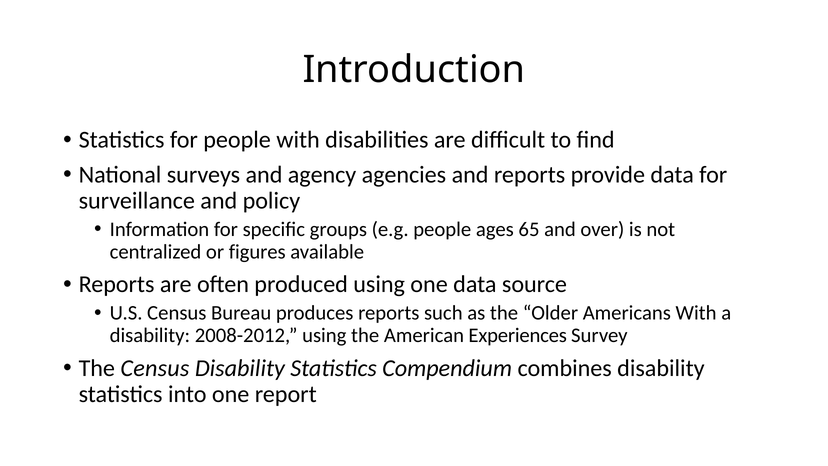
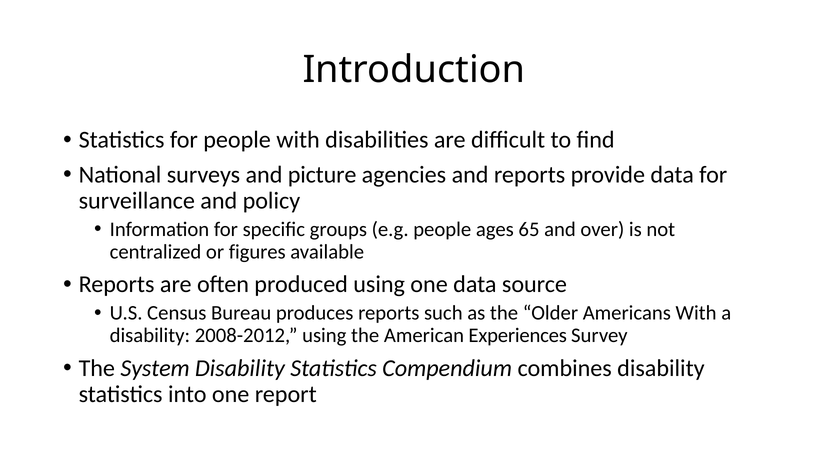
agency: agency -> picture (322, 175)
The Census: Census -> System (155, 368)
